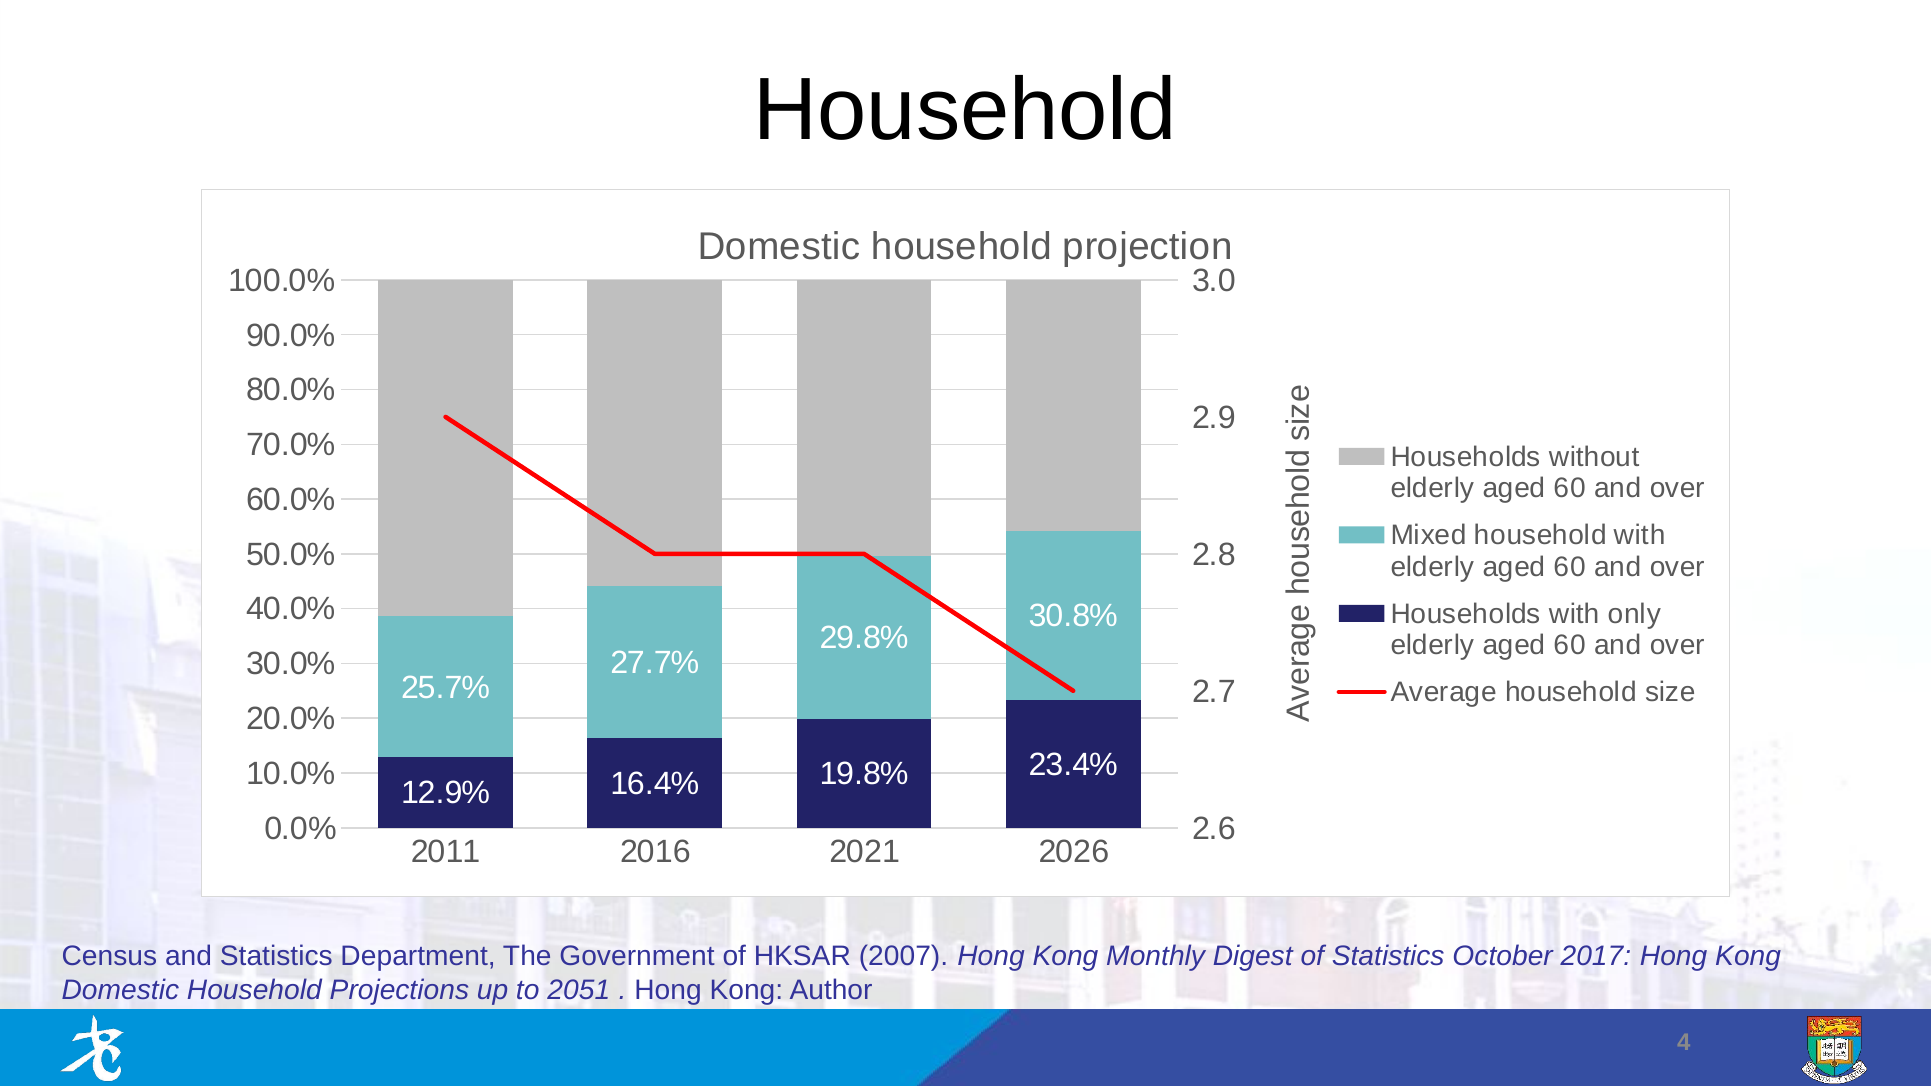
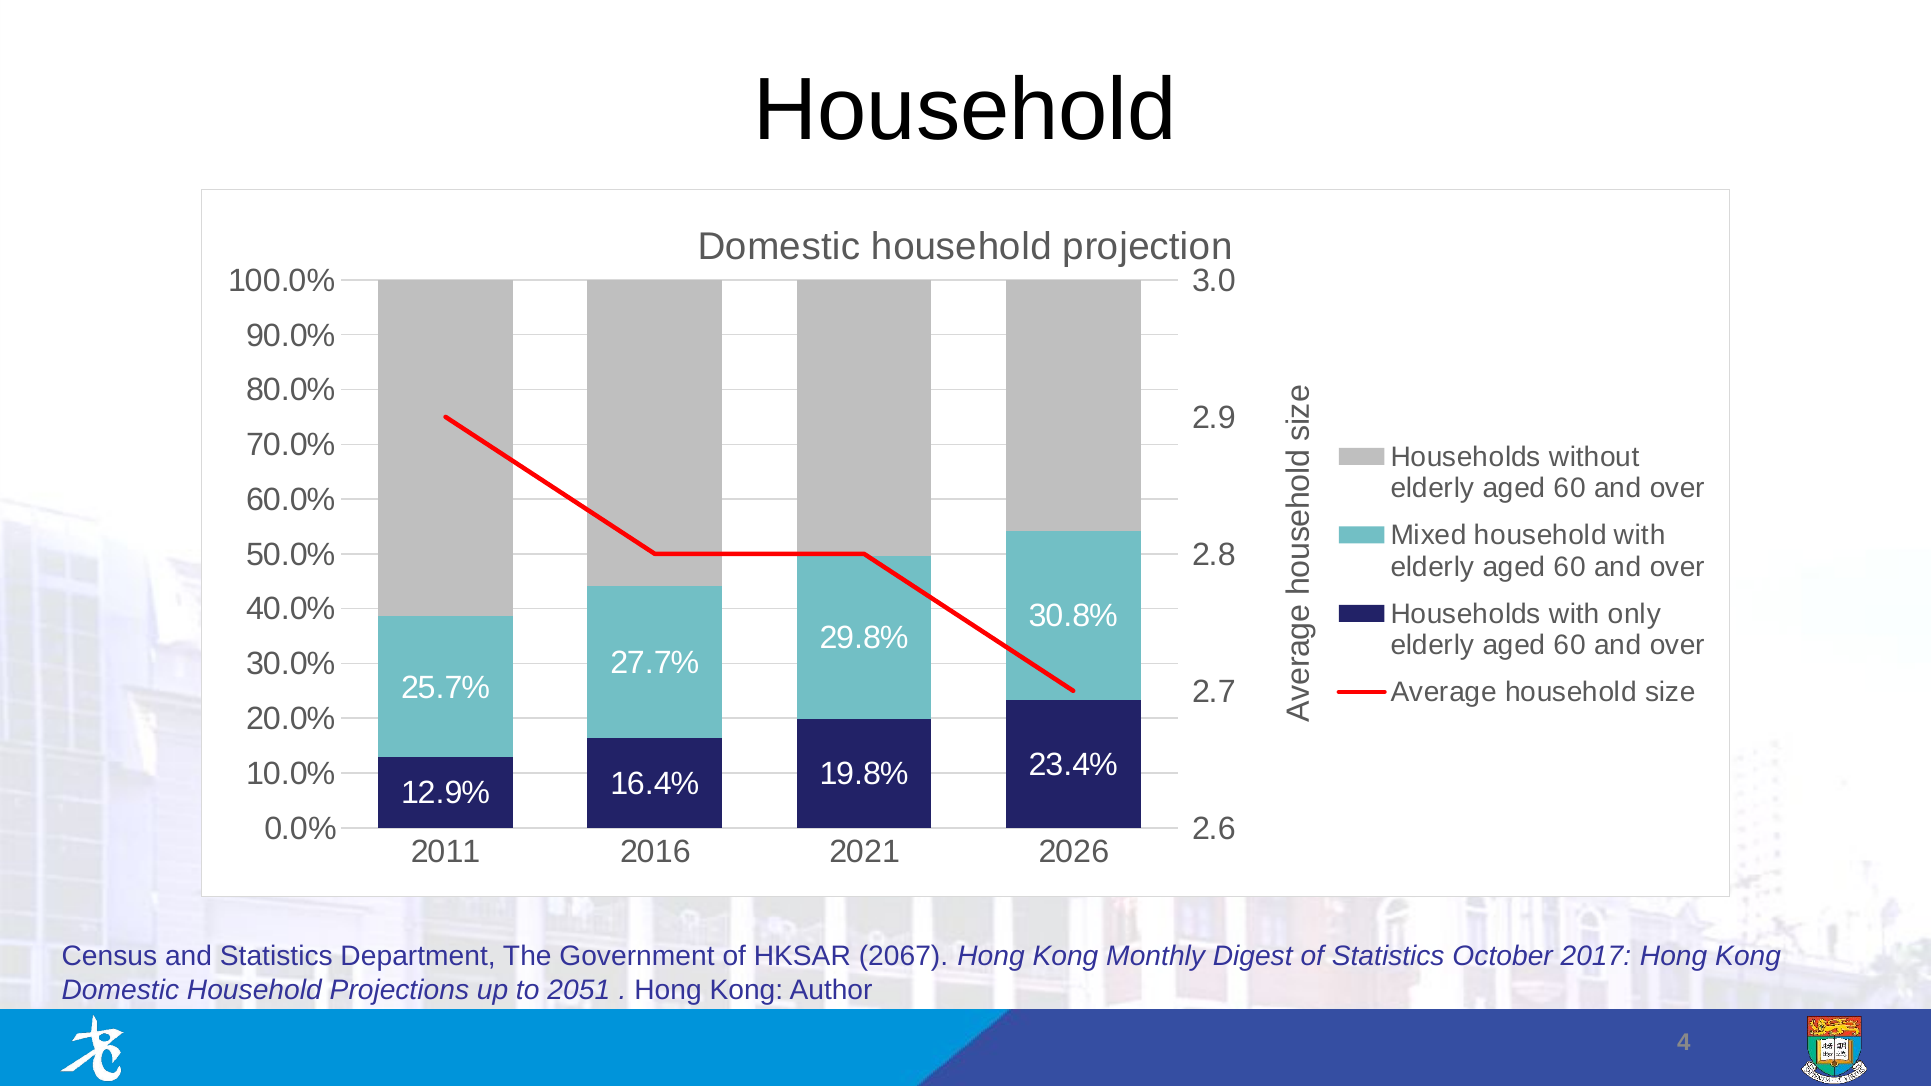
2007: 2007 -> 2067 (903, 957)
